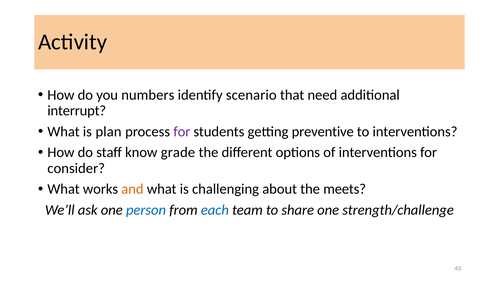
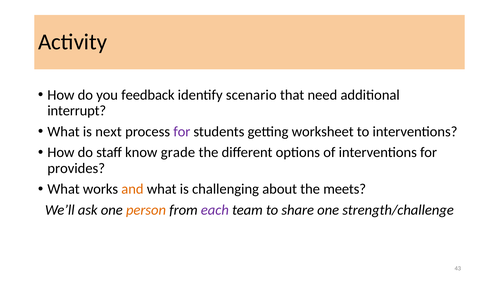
numbers: numbers -> feedback (148, 95)
plan: plan -> next (109, 131)
preventive: preventive -> worksheet (323, 131)
consider: consider -> provides (76, 168)
person colour: blue -> orange (146, 210)
each colour: blue -> purple (215, 210)
